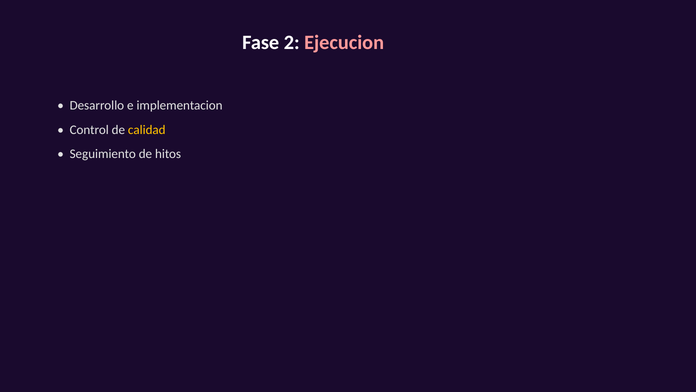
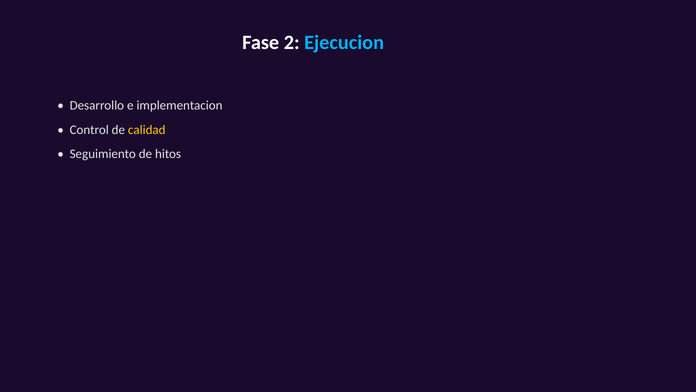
Ejecucion colour: pink -> light blue (344, 42)
